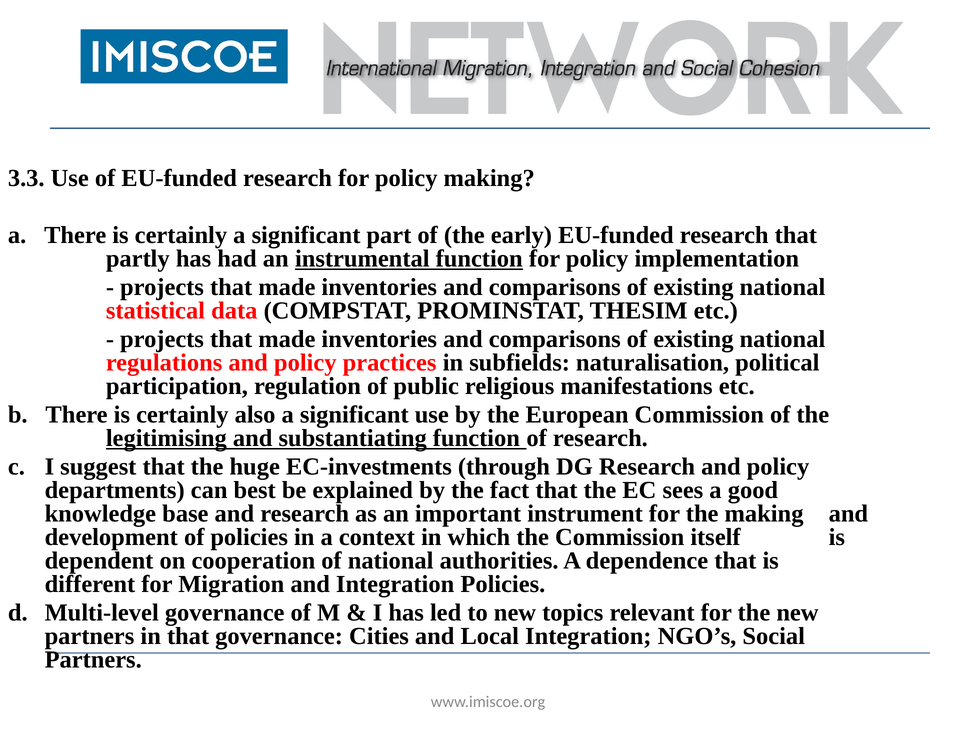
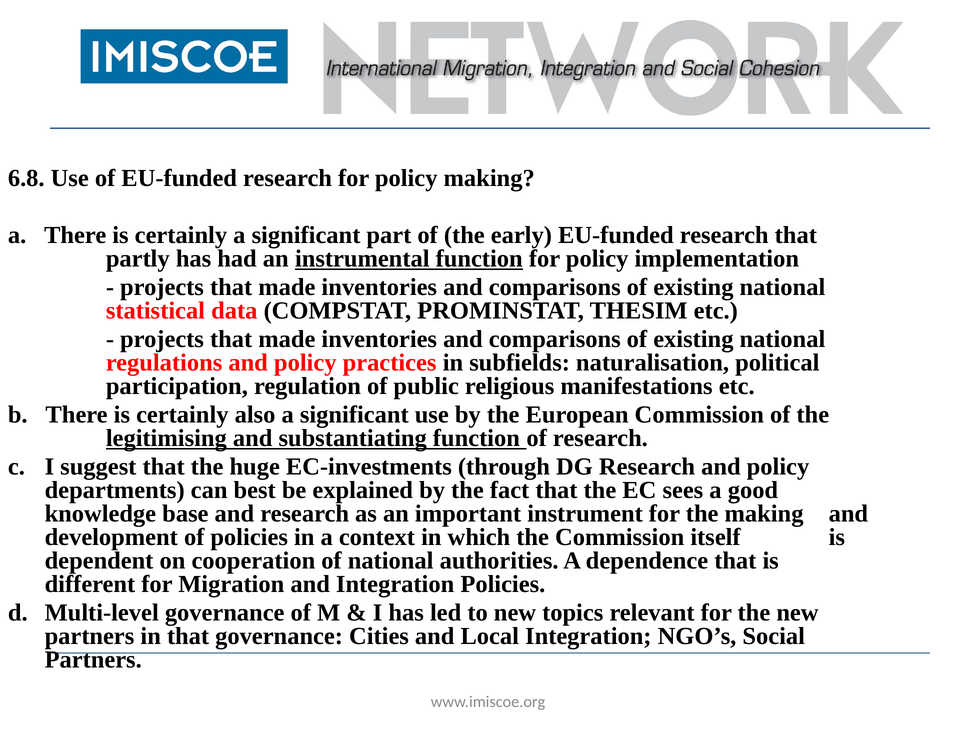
3.3: 3.3 -> 6.8 (26, 178)
